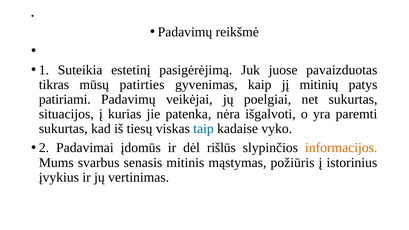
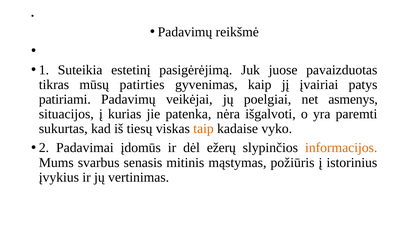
mitinių: mitinių -> įvairiai (319, 85)
net sukurtas: sukurtas -> asmenys (353, 99)
taip colour: blue -> orange (204, 129)
rišlūs: rišlūs -> ežerų (221, 148)
